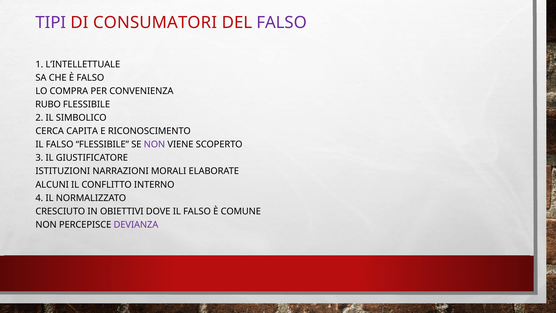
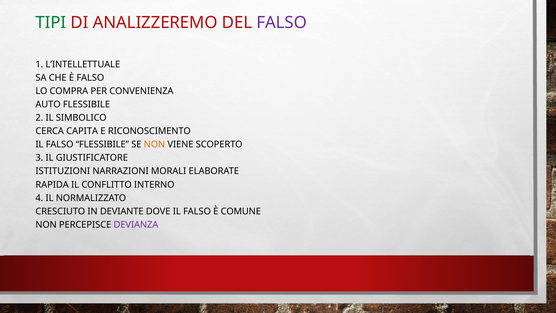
TIPI colour: purple -> green (51, 23)
CONSUMATORI: CONSUMATORI -> ANALIZZEREMO (155, 23)
RUBO: RUBO -> AUTO (48, 104)
NON colour: purple -> orange (154, 144)
ALCUNI: ALCUNI -> RAPIDA (52, 184)
OBIETTIVI: OBIETTIVI -> DEVIANTE (122, 211)
